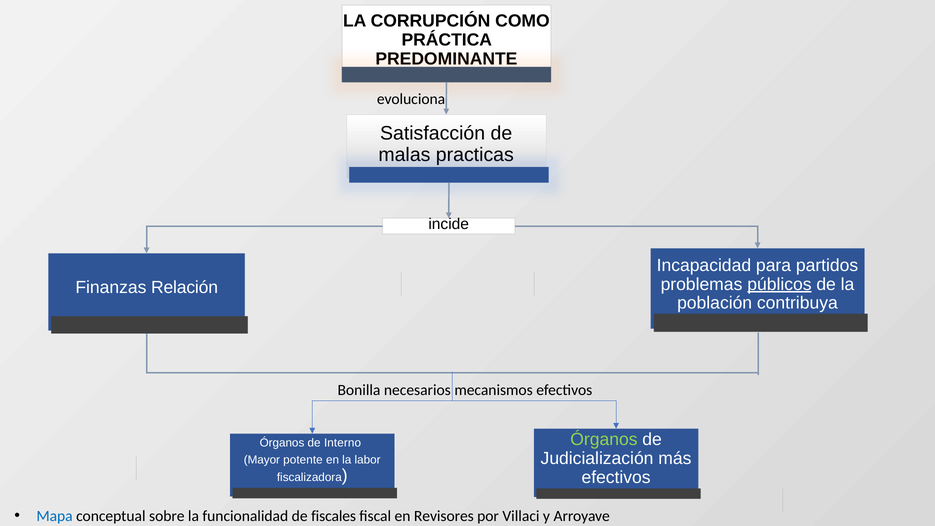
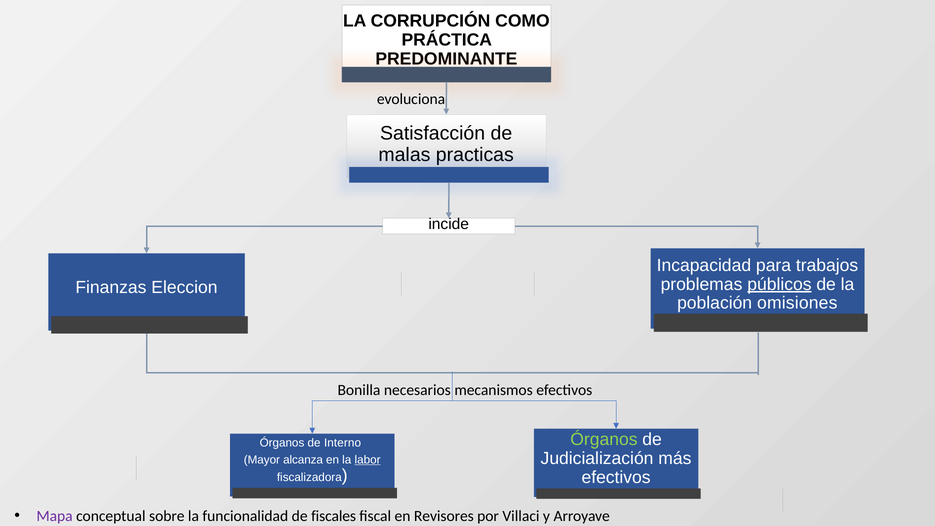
partidos: partidos -> trabajos (827, 265)
Relación: Relación -> Eleccion (184, 288)
contribuya: contribuya -> omisiones (797, 303)
potente: potente -> alcanza (303, 460)
labor underline: none -> present (368, 460)
Mapa colour: blue -> purple (55, 516)
